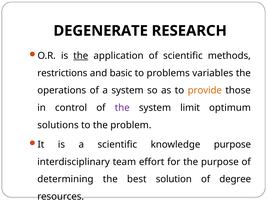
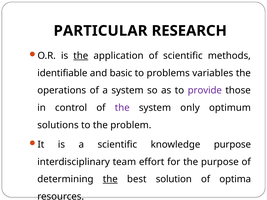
DEGENERATE: DEGENERATE -> PARTICULAR (101, 31)
restrictions: restrictions -> identifiable (62, 73)
provide colour: orange -> purple (205, 91)
limit: limit -> only (190, 108)
the underline: none -> present (110, 179)
degree: degree -> optima (235, 179)
